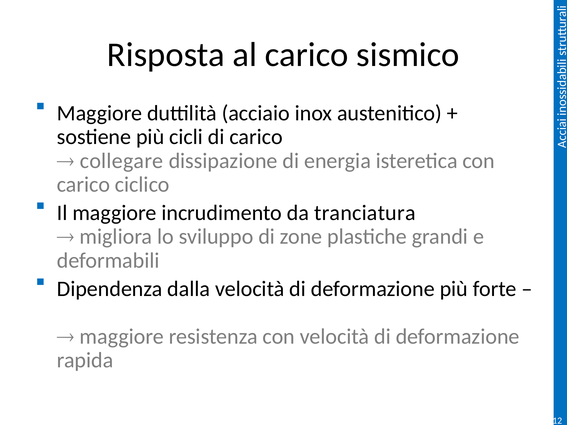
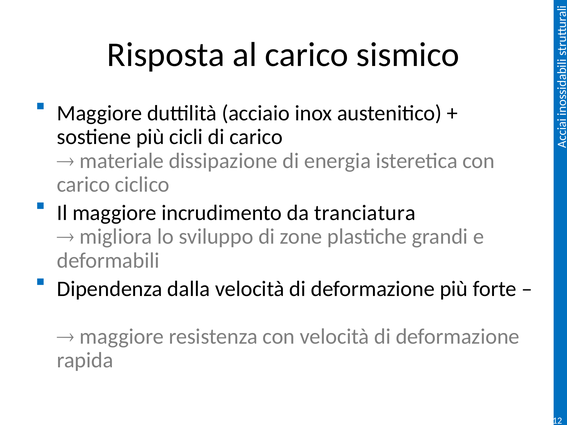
collegare: collegare -> materiale (122, 161)
